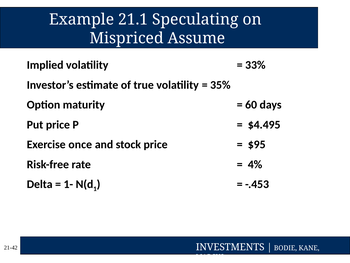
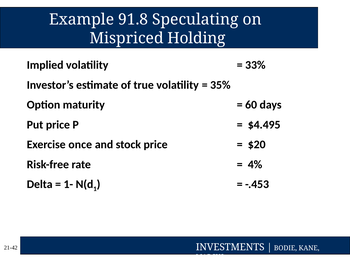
21.1: 21.1 -> 91.8 (133, 19)
Assume: Assume -> Holding (197, 38)
$95: $95 -> $20 (257, 144)
